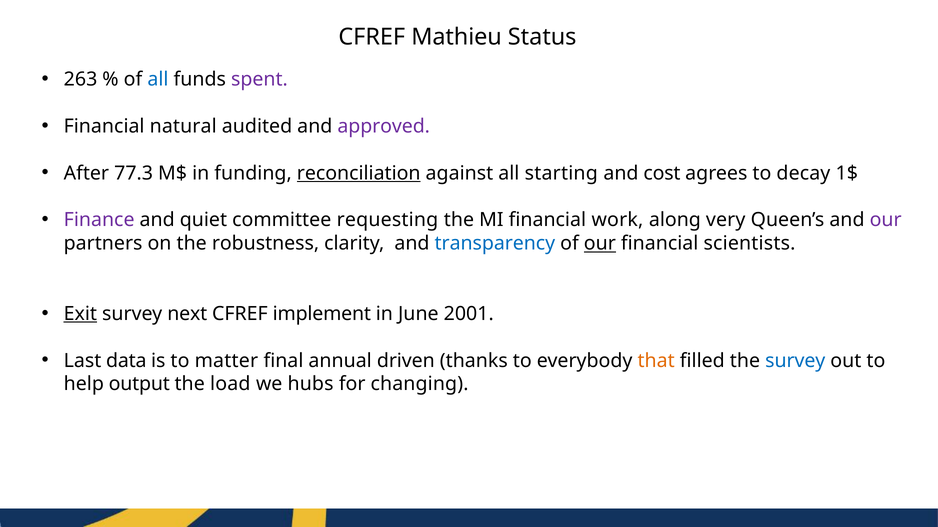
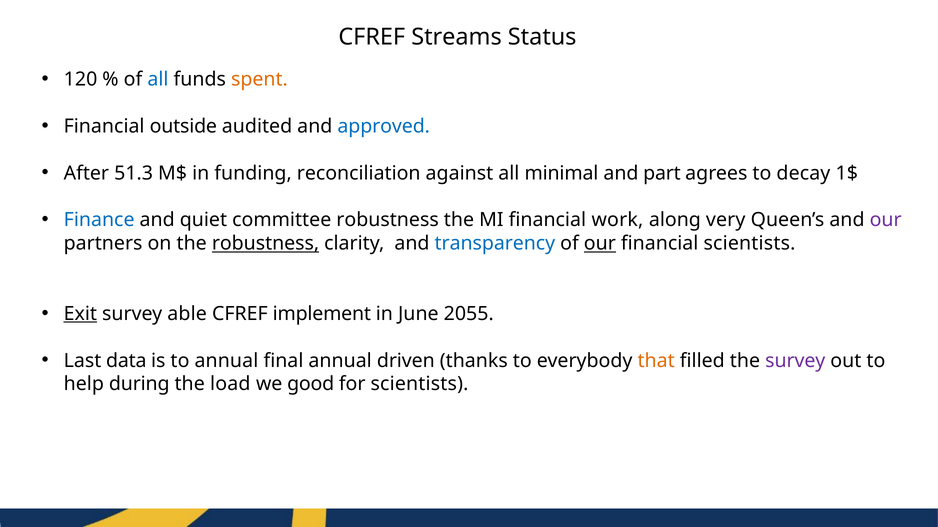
Mathieu: Mathieu -> Streams (457, 37)
263: 263 -> 120 (81, 80)
spent colour: purple -> orange (259, 80)
natural: natural -> outside (183, 126)
approved colour: purple -> blue (384, 126)
77.3: 77.3 -> 51.3 (134, 173)
reconciliation underline: present -> none (359, 173)
starting: starting -> minimal (561, 173)
cost: cost -> part (662, 173)
Finance colour: purple -> blue (99, 220)
committee requesting: requesting -> robustness (388, 220)
robustness underline: none -> present (266, 244)
next: next -> able (187, 314)
2001: 2001 -> 2055 (469, 314)
to matter: matter -> annual (226, 361)
survey colour: blue -> purple (795, 361)
output: output -> during (139, 384)
hubs: hubs -> good (311, 384)
for changing: changing -> scientists (419, 384)
